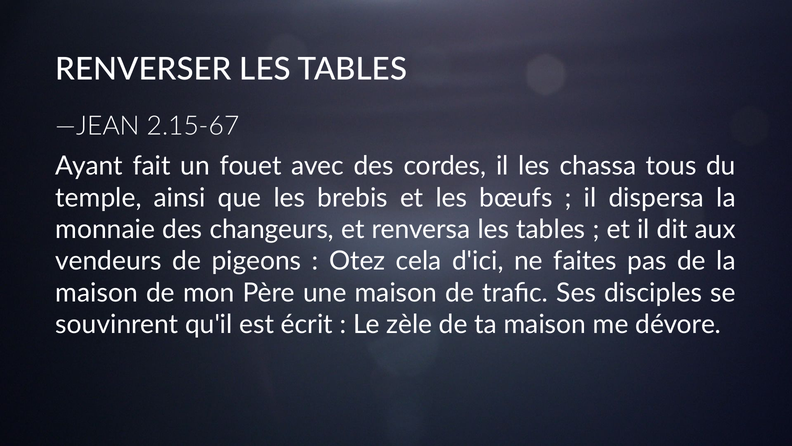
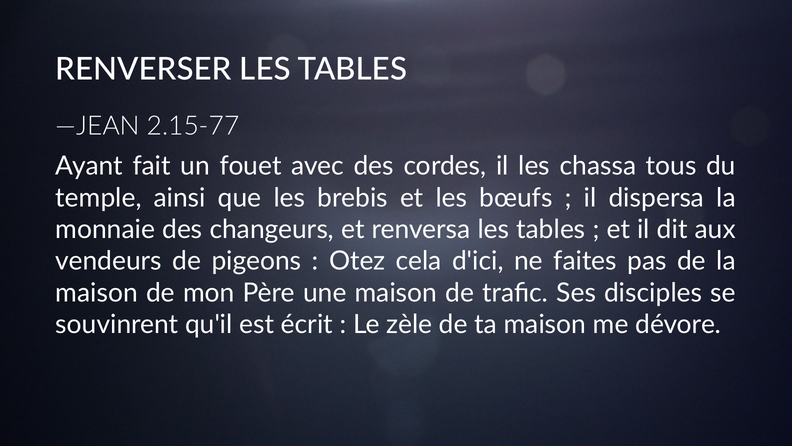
2.15-67: 2.15-67 -> 2.15-77 (193, 126)
